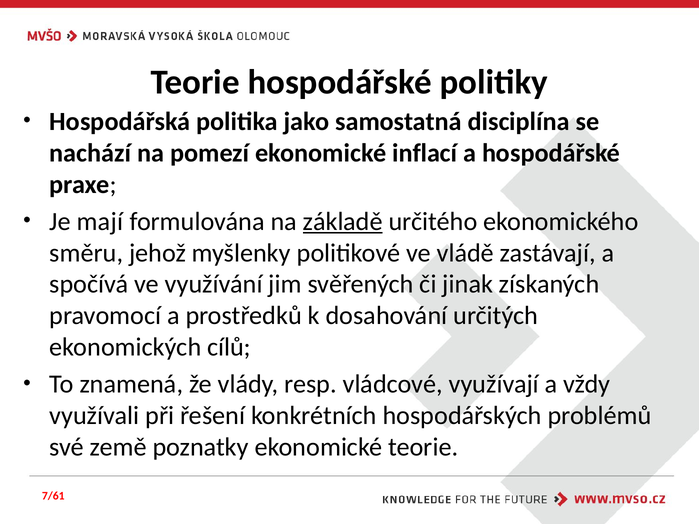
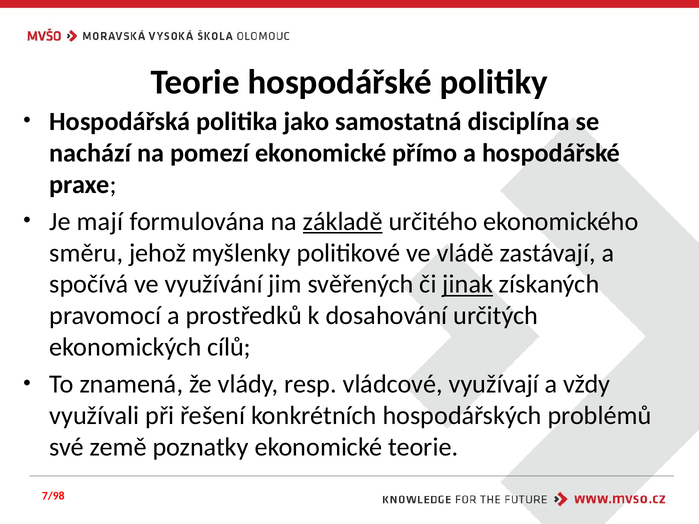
inflací: inflací -> přímo (425, 153)
jinak underline: none -> present (468, 284)
7/61: 7/61 -> 7/98 (53, 496)
